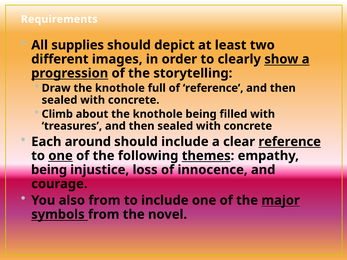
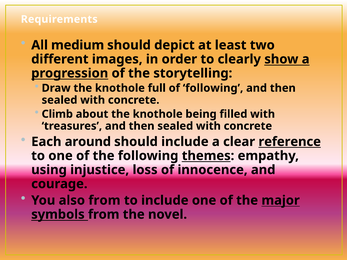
supplies: supplies -> medium (78, 45)
of reference: reference -> following (213, 88)
one underline: present -> none (61, 156)
being: being -> using (49, 170)
